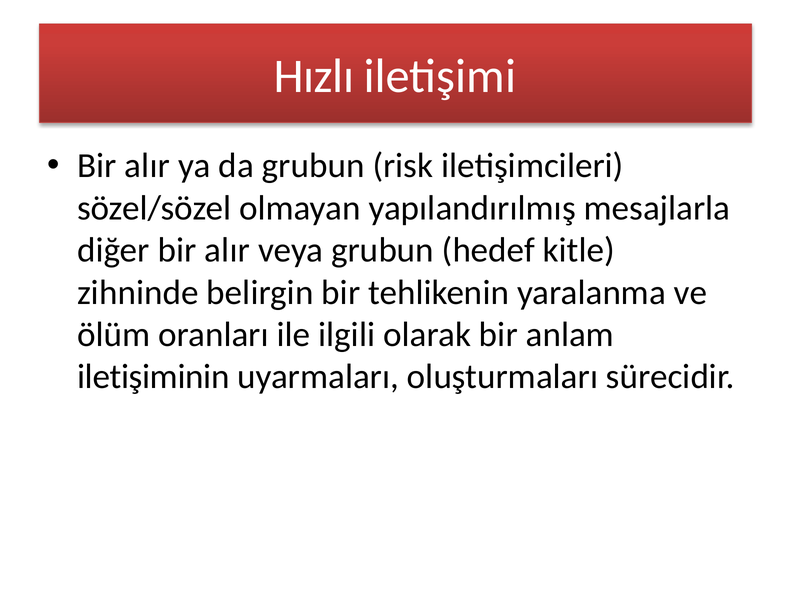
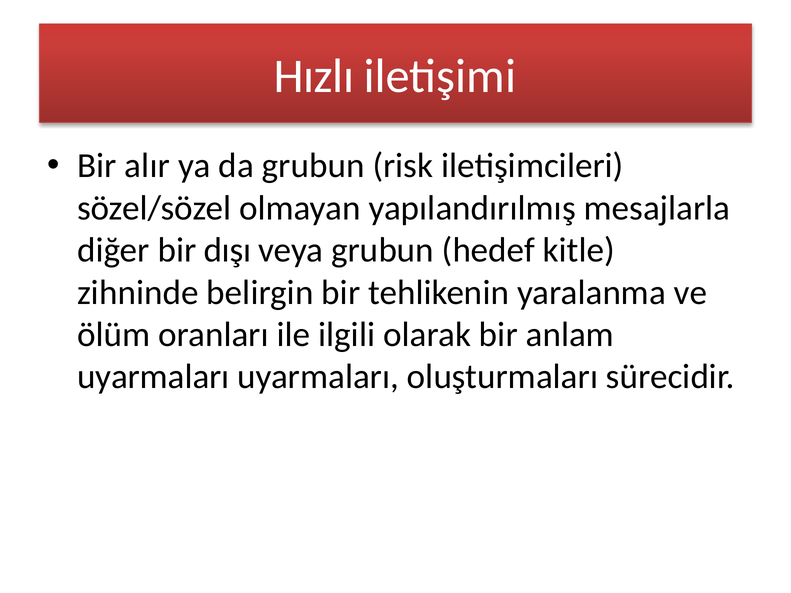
diğer bir alır: alır -> dışı (227, 250)
iletişiminin: iletişiminin -> uyarmaları (153, 377)
